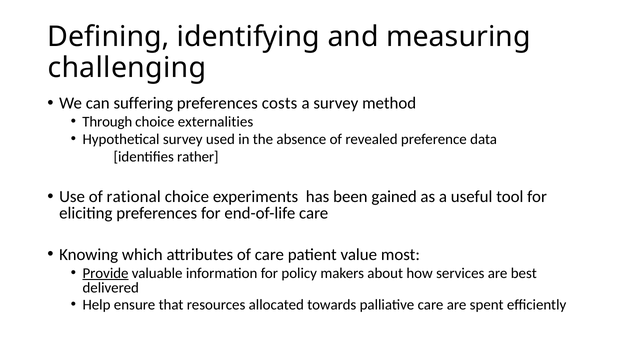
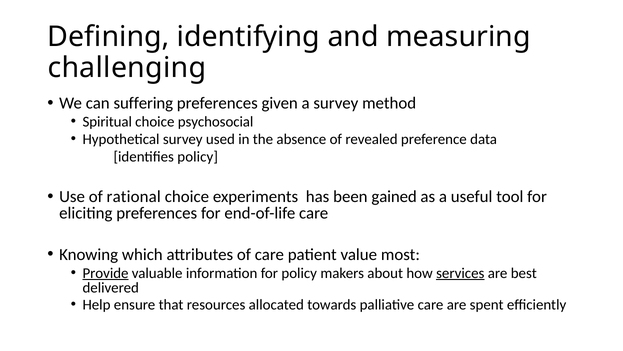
costs: costs -> given (280, 103)
Through: Through -> Spiritual (107, 122)
externalities: externalities -> psychosocial (216, 122)
identifies rather: rather -> policy (198, 156)
services underline: none -> present (460, 273)
